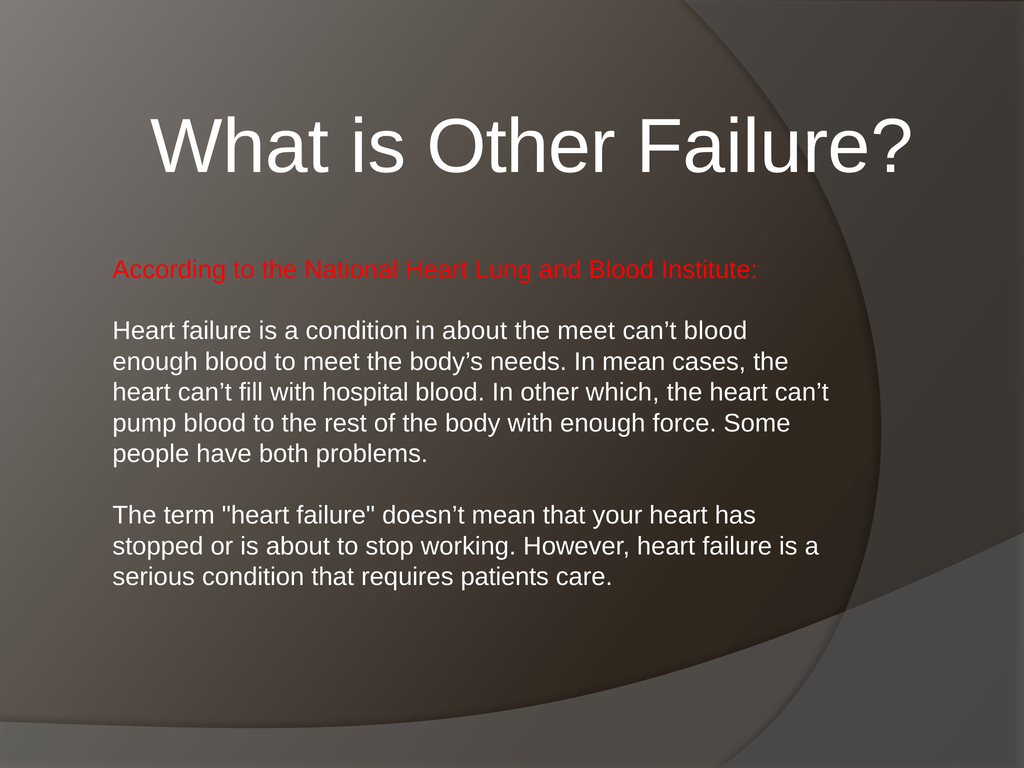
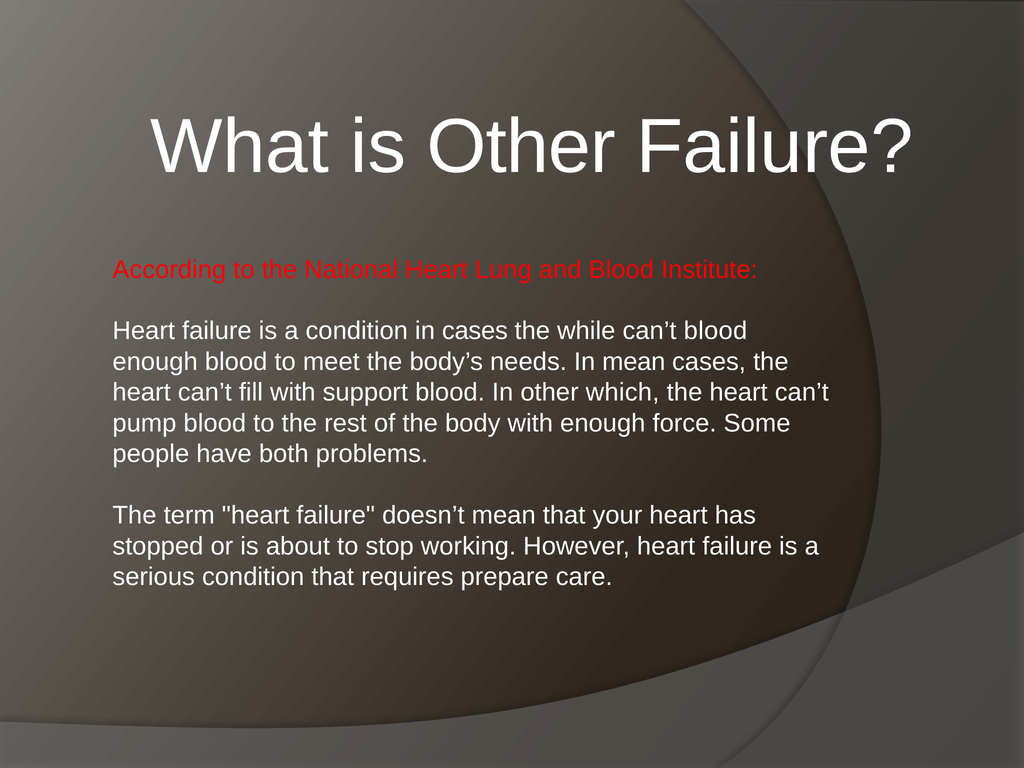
in about: about -> cases (475, 331)
the meet: meet -> while (586, 331)
hospital: hospital -> support (365, 392)
patients: patients -> prepare (505, 577)
